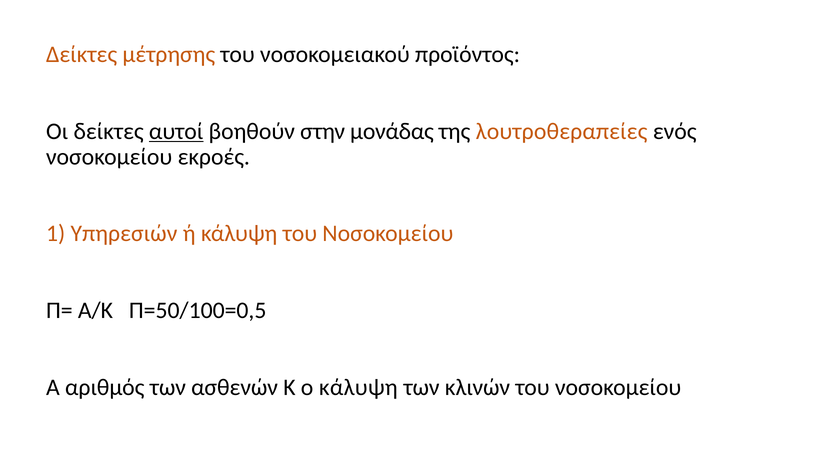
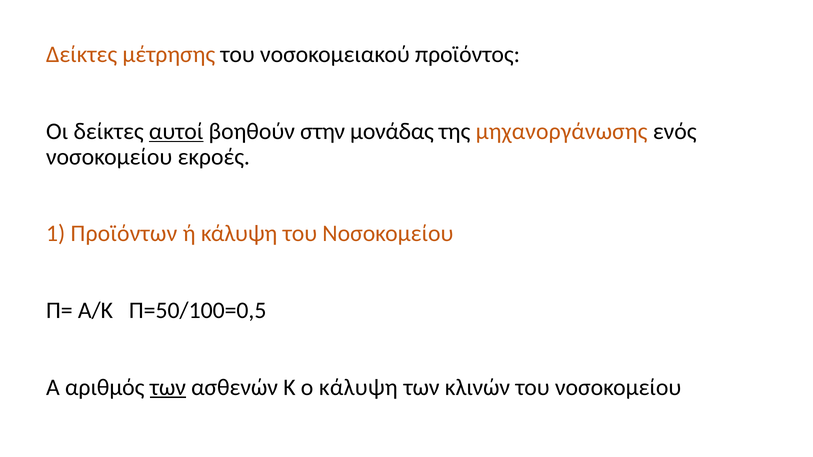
λουτροθεραπείες: λουτροθεραπείες -> μηχανοργάνωσης (562, 131)
Υπηρεσιών: Υπηρεσιών -> Προϊόντων (124, 234)
των underline: none -> present (168, 387)
